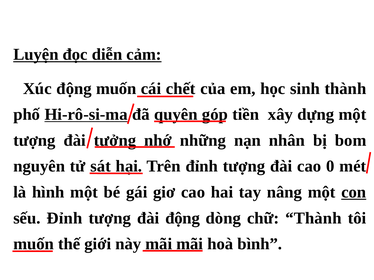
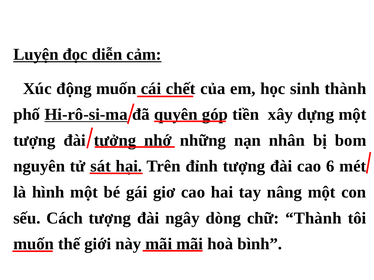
0: 0 -> 6 (330, 167)
con underline: present -> none (354, 192)
sếu Đỉnh: Đỉnh -> Cách (65, 218)
đài động: động -> ngây (182, 218)
